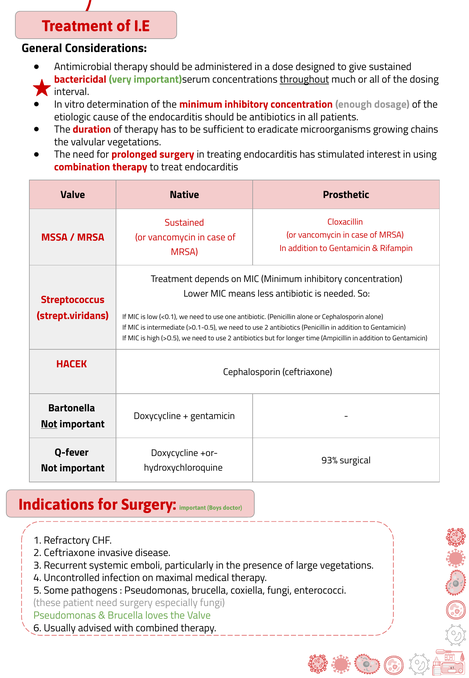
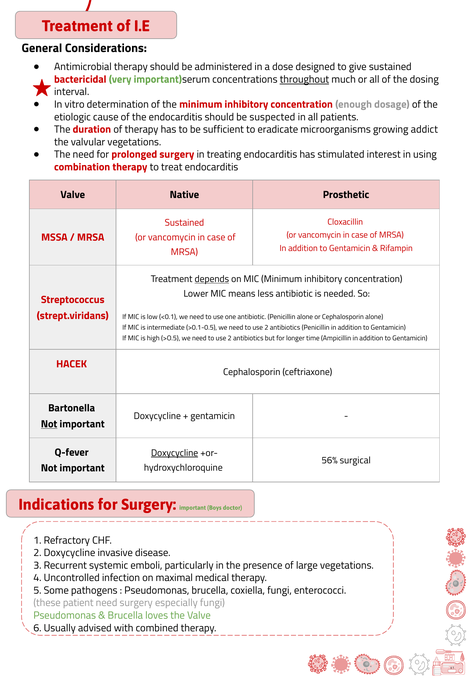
be antibiotics: antibiotics -> suspected (272, 117)
chains: chains -> addict (424, 129)
depends underline: none -> present (212, 279)
Doxycycline underline: none -> present (175, 453)
93%: 93% -> 56% (330, 460)
2 Ceftriaxone: Ceftriaxone -> Doxycycline (69, 552)
